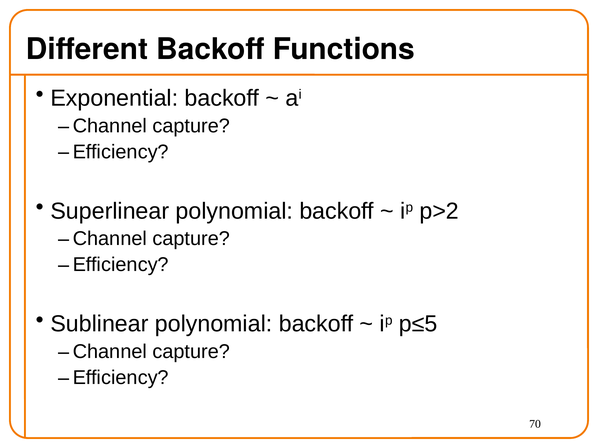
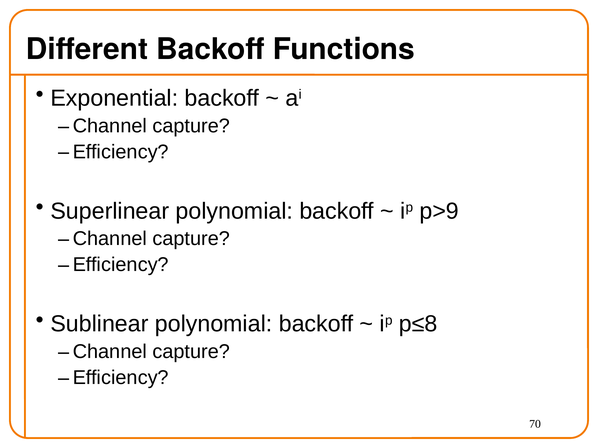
p>2: p>2 -> p>9 (439, 211)
p≤5: p≤5 -> p≤8 (418, 324)
